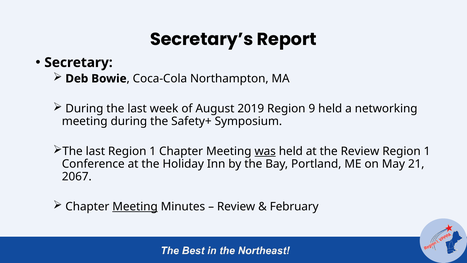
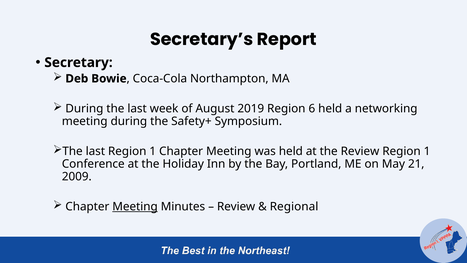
9: 9 -> 6 (312, 109)
was underline: present -> none (265, 151)
2067: 2067 -> 2009 (77, 176)
February: February -> Regional (294, 207)
